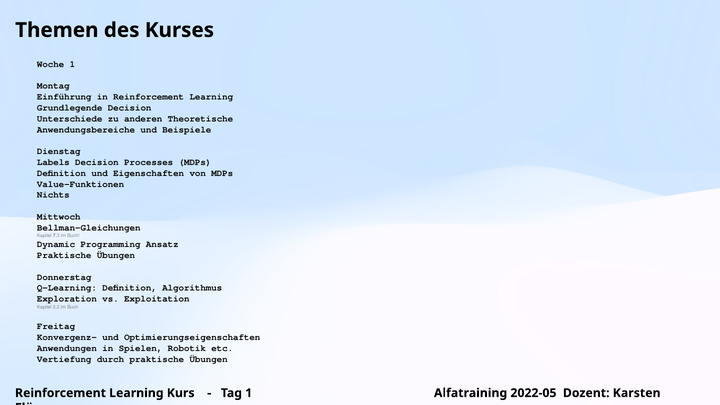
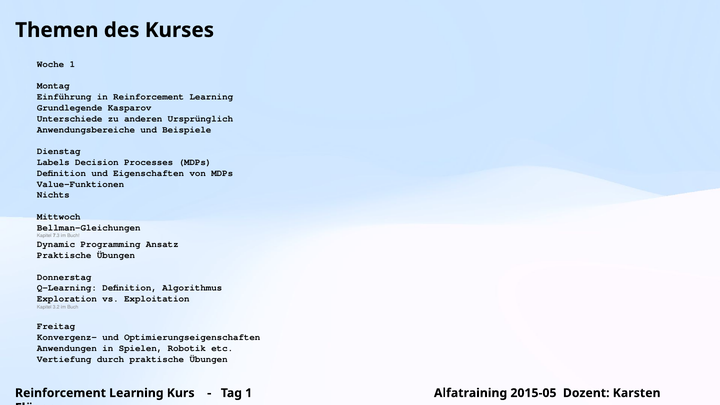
Grundlegende Decision: Decision -> Kasparov (130, 108)
Theoretische: Theoretische -> Ursprünglich (200, 119)
2022-05: 2022-05 -> 2015-05 (533, 393)
